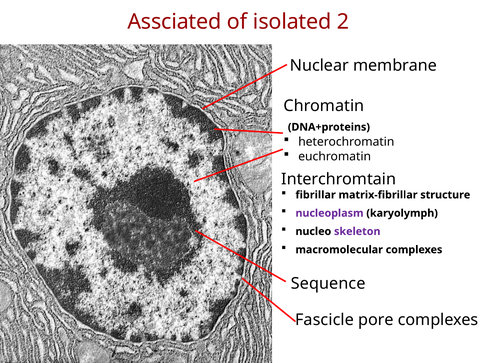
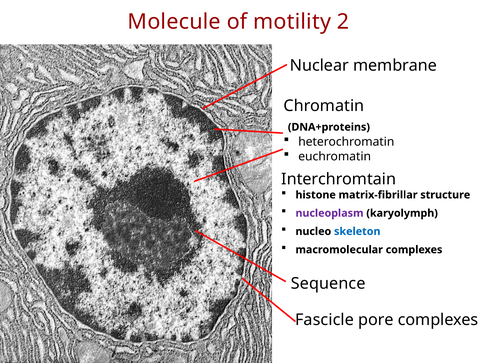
Assciated: Assciated -> Molecule (174, 22)
isolated: isolated -> motility (292, 22)
fibrillar: fibrillar -> histone (316, 195)
skeleton colour: purple -> blue (357, 232)
